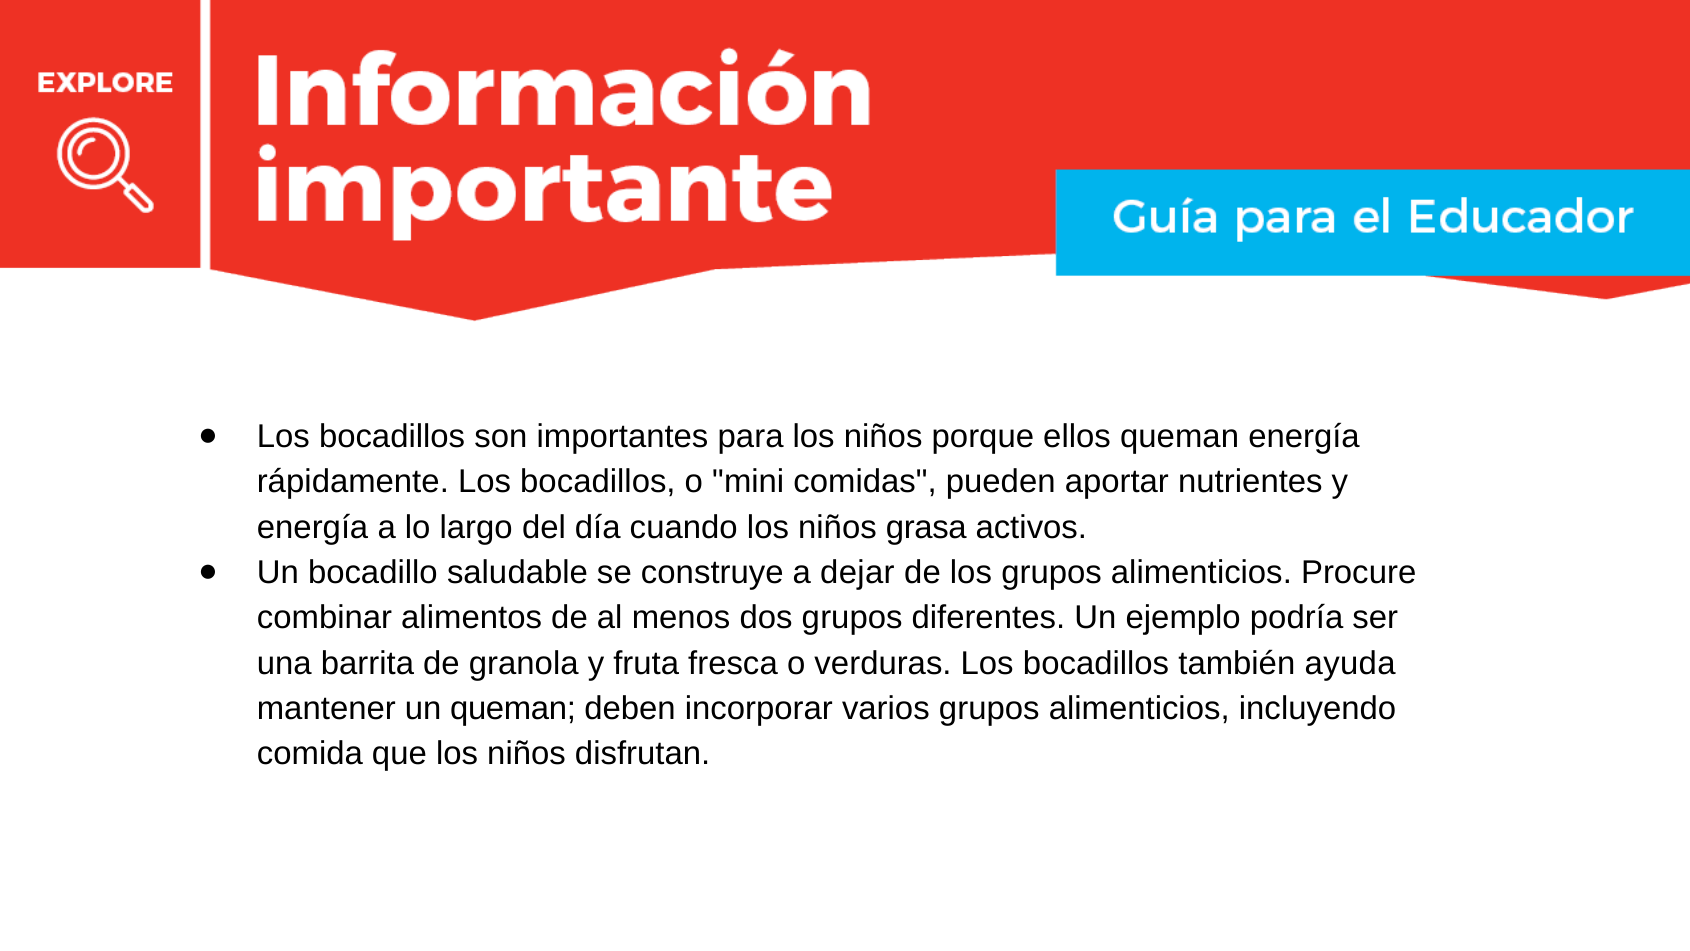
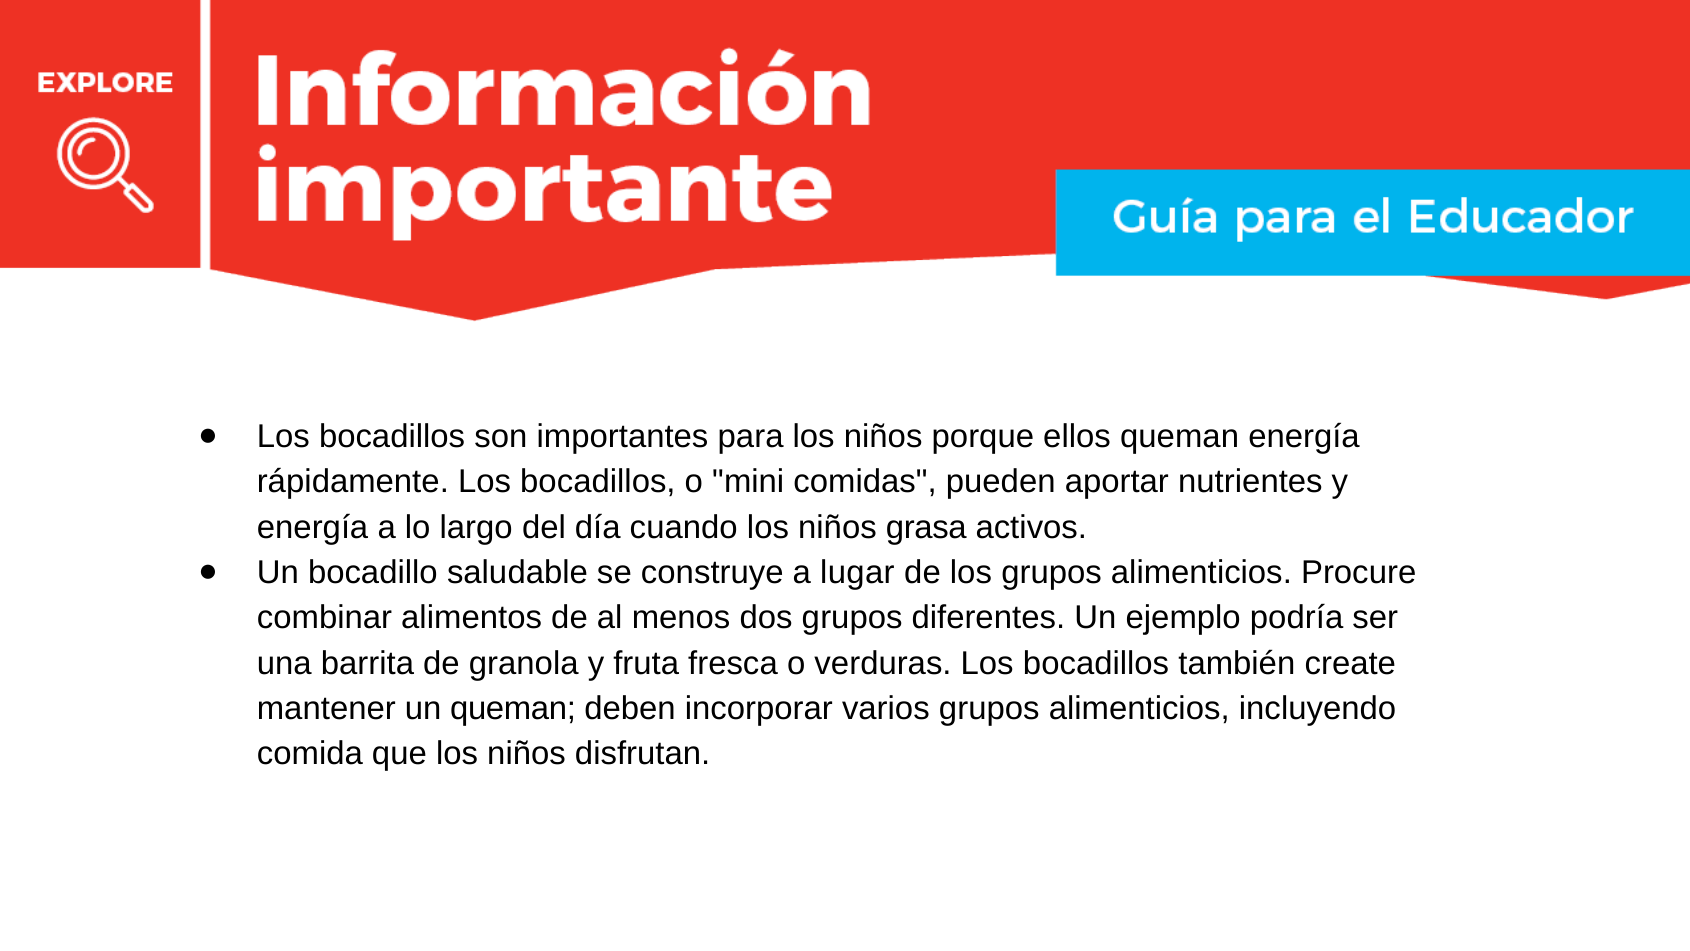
dejar: dejar -> lugar (857, 572)
ayuda: ayuda -> create (1350, 663)
